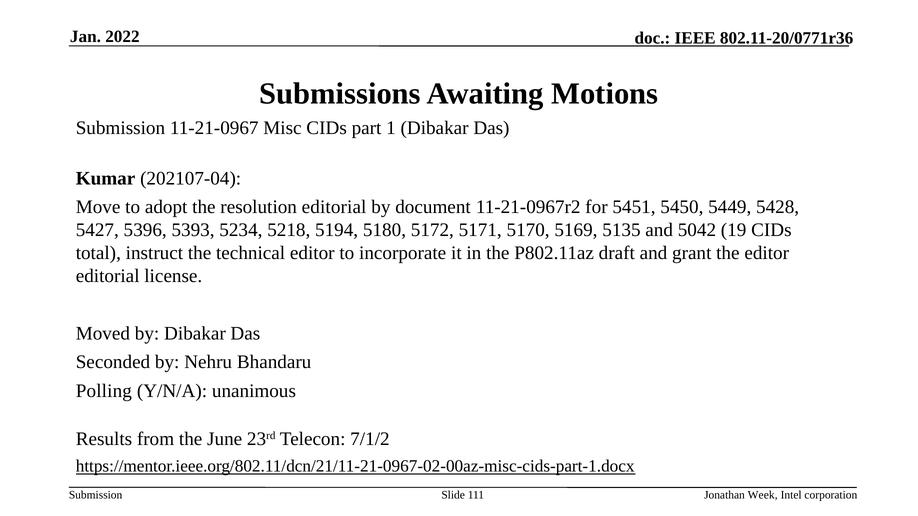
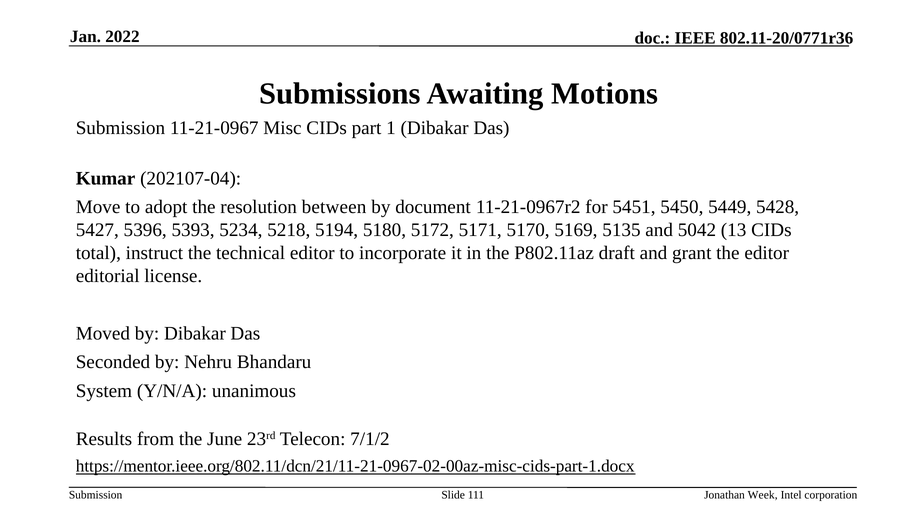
resolution editorial: editorial -> between (334, 207)
19: 19 -> 13 (734, 230)
Polling: Polling -> System (104, 391)
